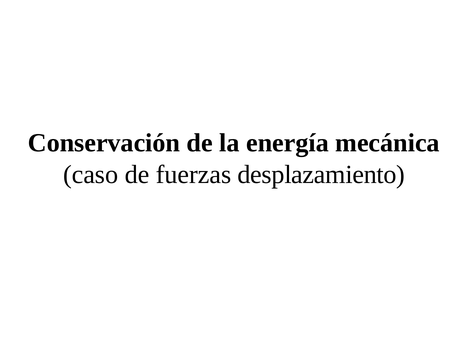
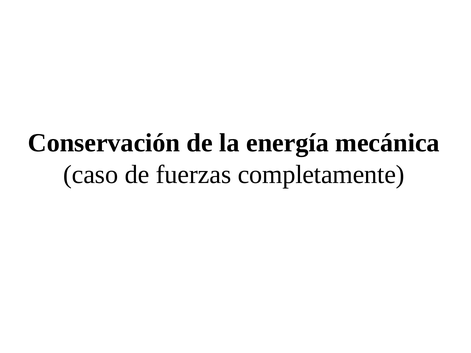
desplazamiento: desplazamiento -> completamente (321, 175)
